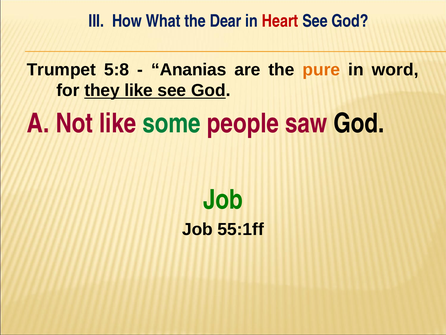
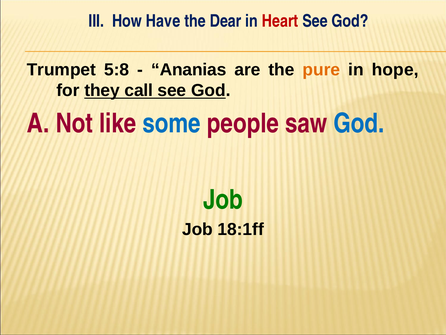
What: What -> Have (163, 21)
word: word -> hope (395, 70)
they like: like -> call (139, 90)
some colour: green -> blue (172, 123)
God colour: black -> blue (359, 123)
55:1ff: 55:1ff -> 18:1ff (241, 229)
